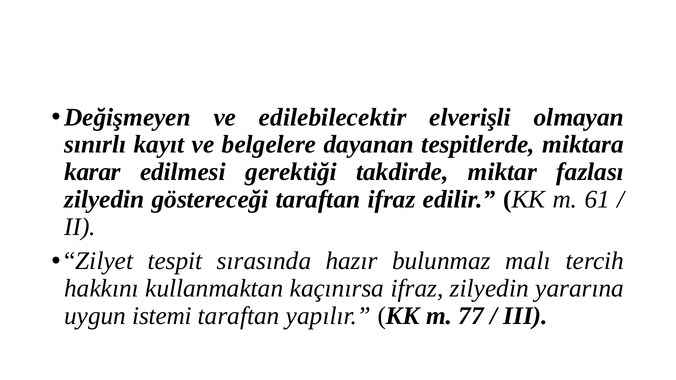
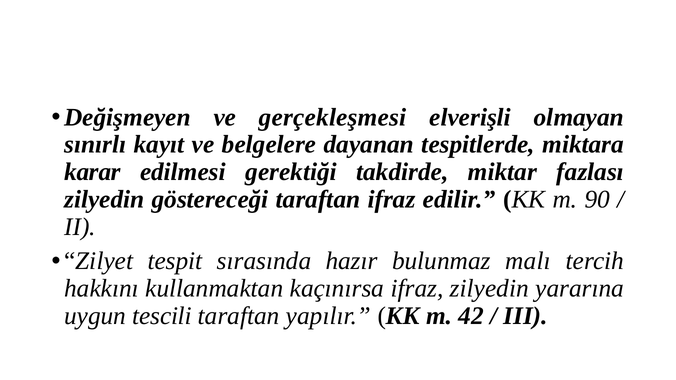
edilebilecektir: edilebilecektir -> gerçekleşmesi (333, 117)
61: 61 -> 90 (597, 199)
istemi: istemi -> tescili (162, 316)
77: 77 -> 42 (471, 316)
